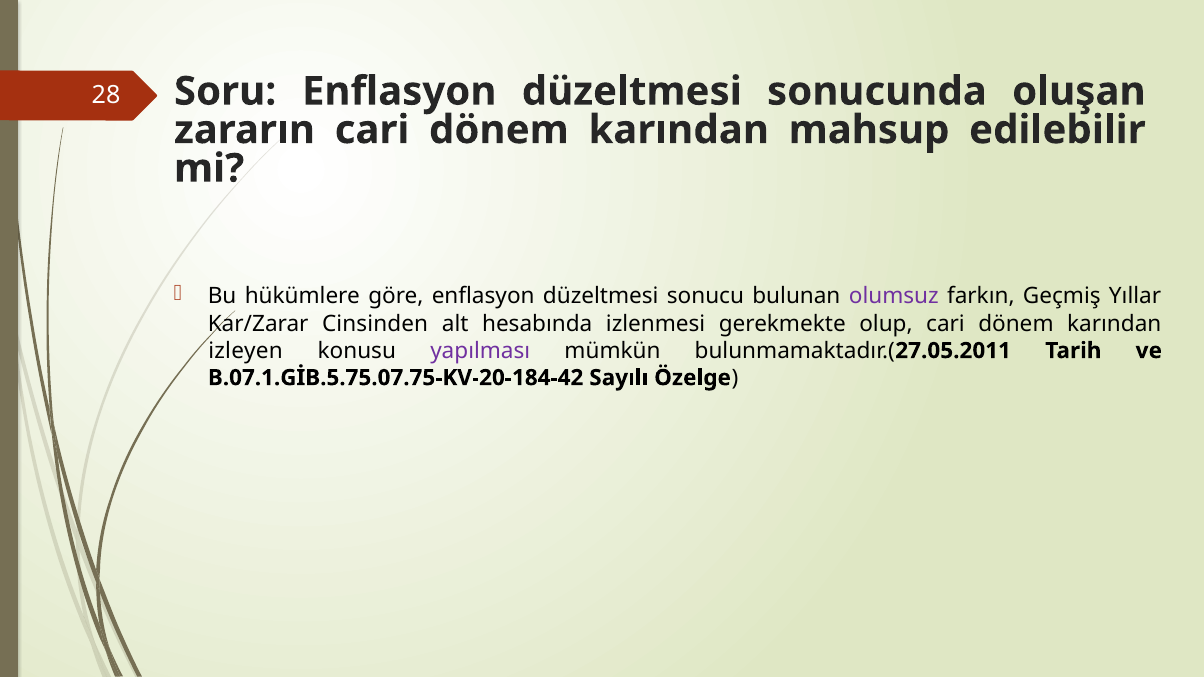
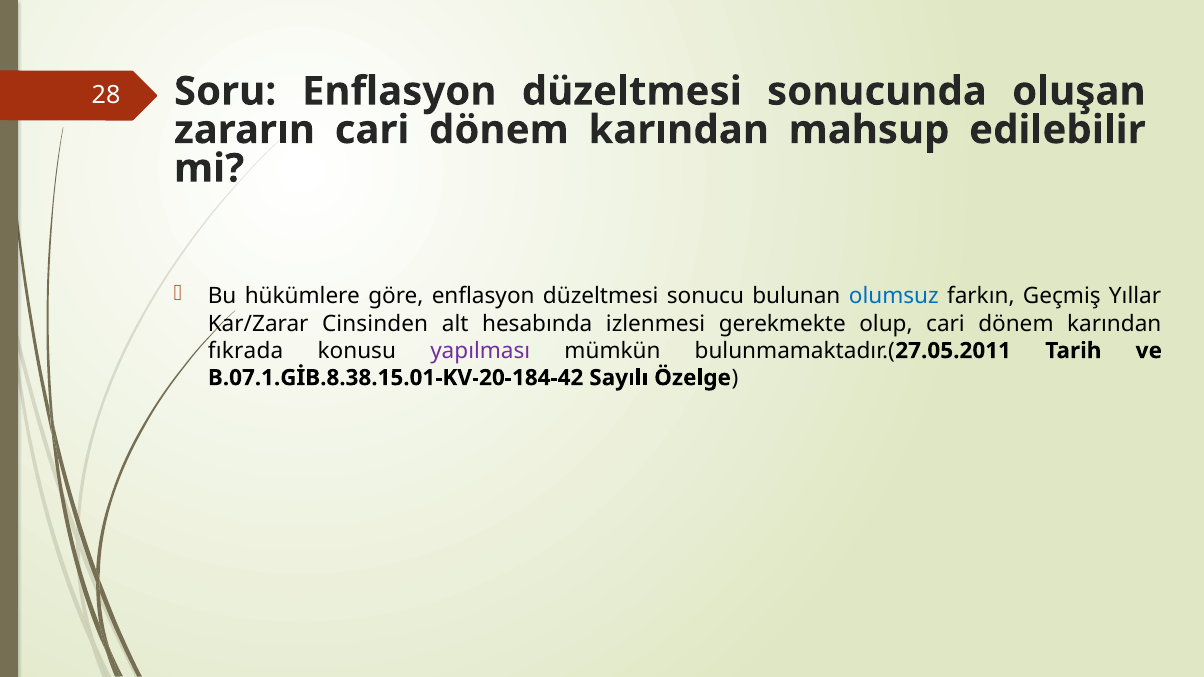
olumsuz colour: purple -> blue (894, 297)
izleyen: izleyen -> fıkrada (246, 351)
B.07.1.GİB.5.75.07.75-KV-20-184-42: B.07.1.GİB.5.75.07.75-KV-20-184-42 -> B.07.1.GİB.8.38.15.01-KV-20-184-42 (396, 378)
